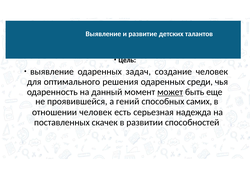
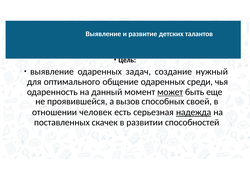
создание человек: человек -> нужный (212, 72)
решения: решения -> общение (120, 82)
гений: гений -> вызов (128, 101)
самих: самих -> своей (199, 101)
надежда underline: none -> present (194, 112)
